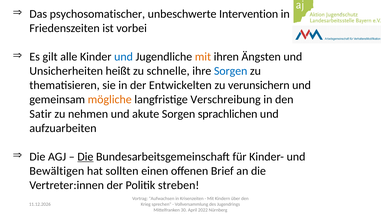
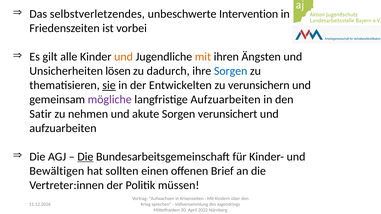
psychosomatischer: psychosomatischer -> selbstverletzendes (97, 14)
und colour: blue -> orange (124, 57)
heißt: heißt -> lösen (118, 71)
schnelle: schnelle -> dadurch (168, 71)
sie underline: none -> present (109, 85)
mögliche colour: orange -> purple (110, 100)
langfristige Verschreibung: Verschreibung -> Aufzuarbeiten (226, 100)
sprachlichen: sprachlichen -> verunsichert (228, 114)
streben: streben -> müssen (179, 185)
